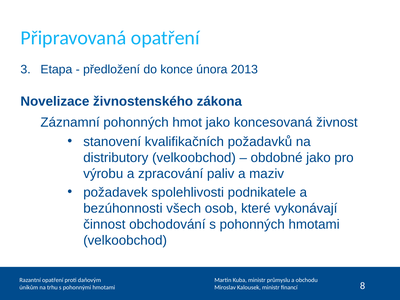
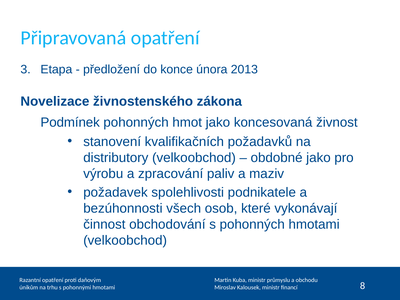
Záznamní: Záznamní -> Podmínek (70, 123)
